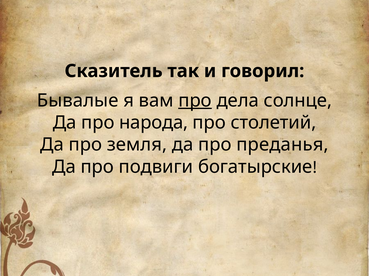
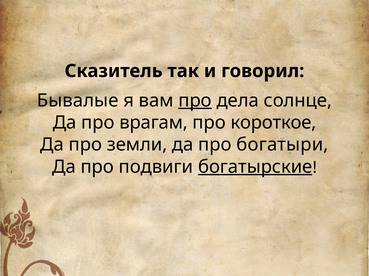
народа: народа -> врагам (154, 123)
столетий: столетий -> короткое (273, 123)
земля: земля -> земли (137, 145)
преданья: преданья -> богатыри (282, 145)
богатырские underline: none -> present (255, 167)
